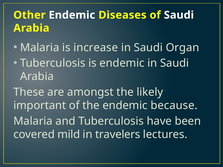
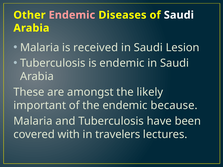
Endemic colour: white -> pink (72, 15)
increase: increase -> received (96, 48)
Organ: Organ -> Lesion (183, 48)
mild: mild -> with (69, 135)
